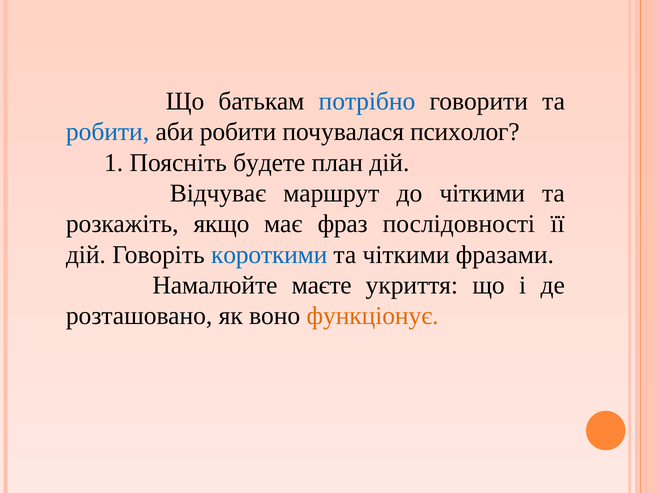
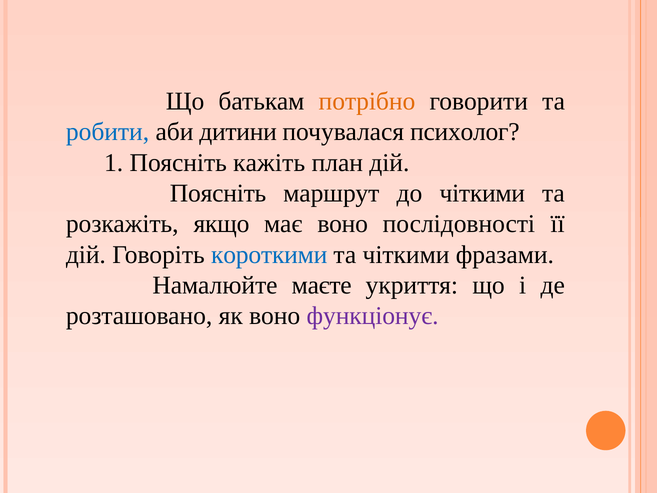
потрібно colour: blue -> orange (367, 101)
аби робити: робити -> дитини (238, 132)
будете: будете -> кажіть (269, 162)
Відчуває: Відчуває -> Поясніть (218, 193)
має фраз: фраз -> воно (343, 224)
функціонує colour: orange -> purple (373, 316)
